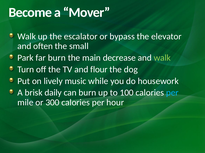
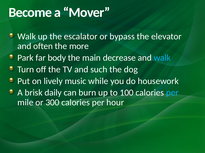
small: small -> more (79, 46)
far burn: burn -> body (57, 58)
walk colour: light green -> light blue (162, 58)
flour: flour -> such (99, 70)
